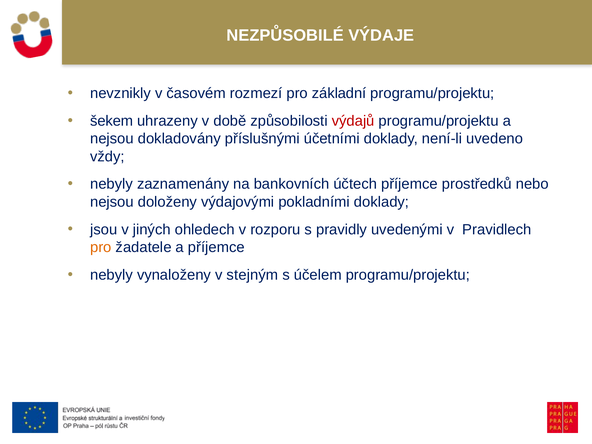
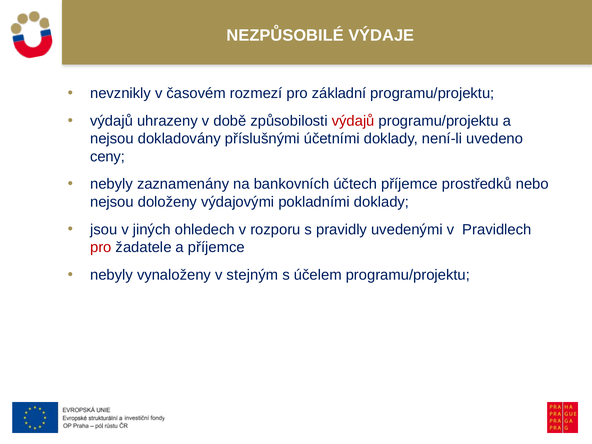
šekem: šekem -> výdajů (112, 121)
vždy: vždy -> ceny (108, 156)
pro colour: orange -> red (101, 247)
